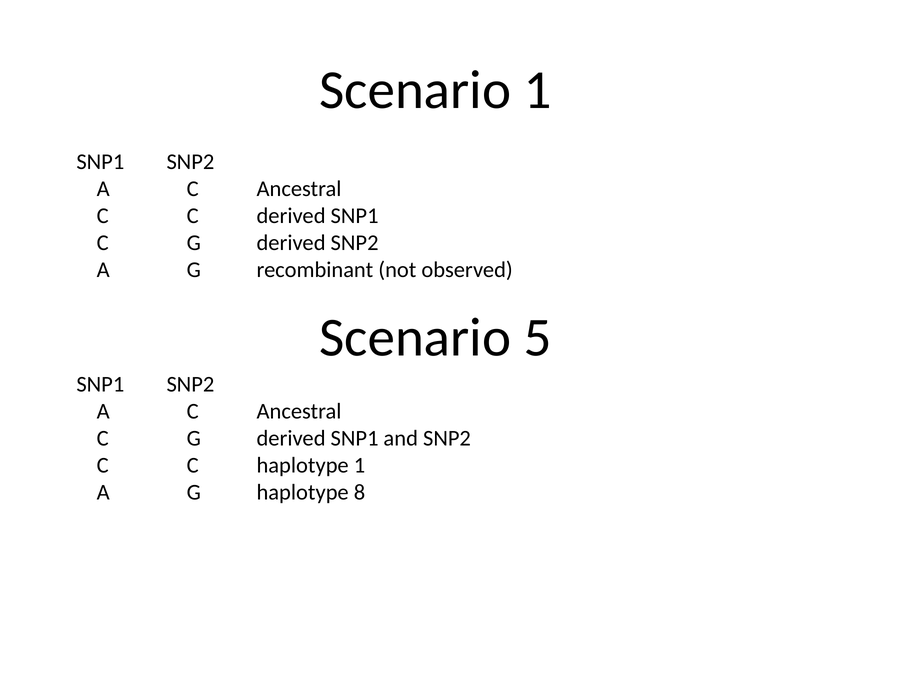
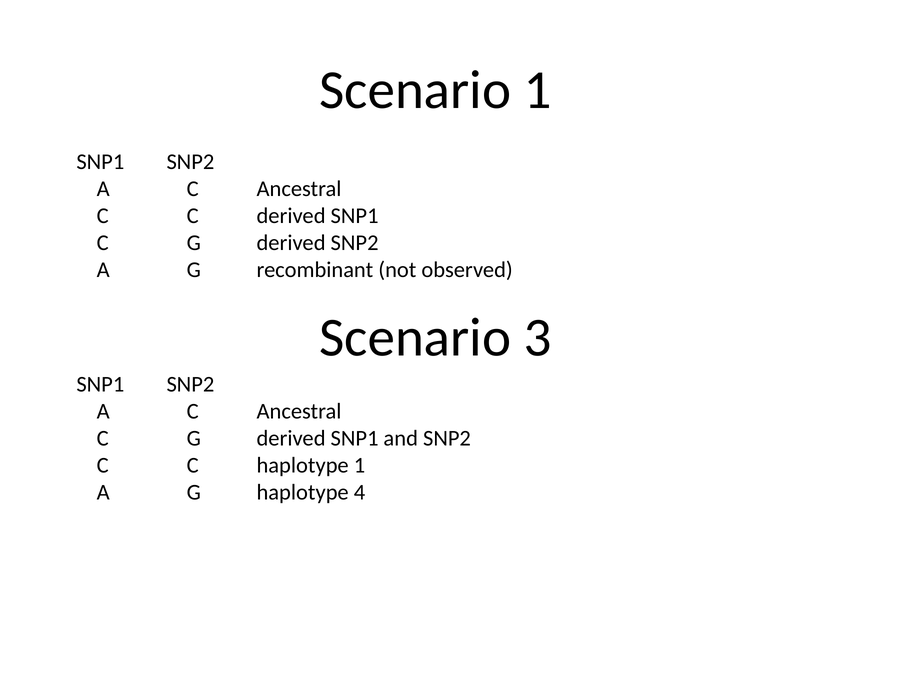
5: 5 -> 3 (537, 338)
8: 8 -> 4 (359, 493)
